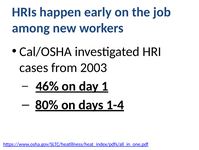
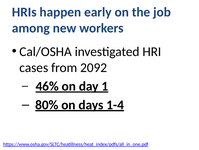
2003: 2003 -> 2092 (94, 67)
